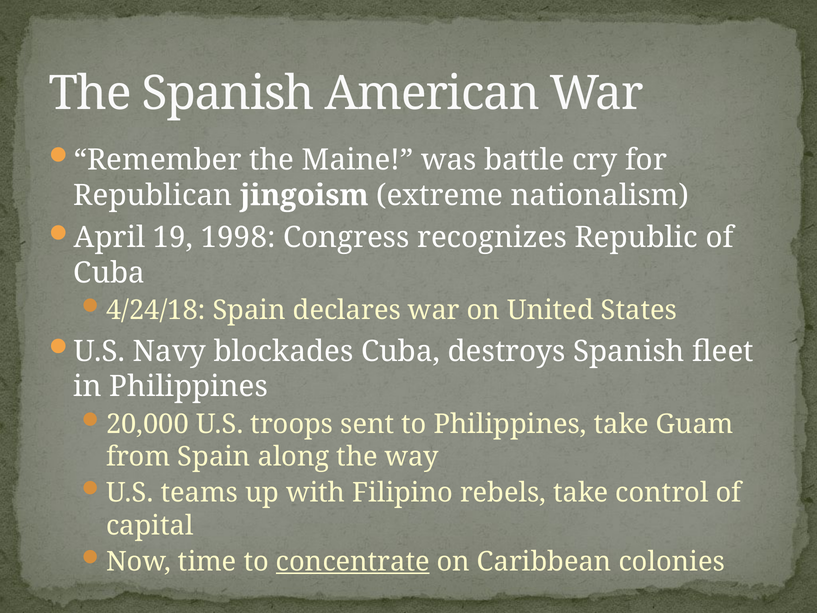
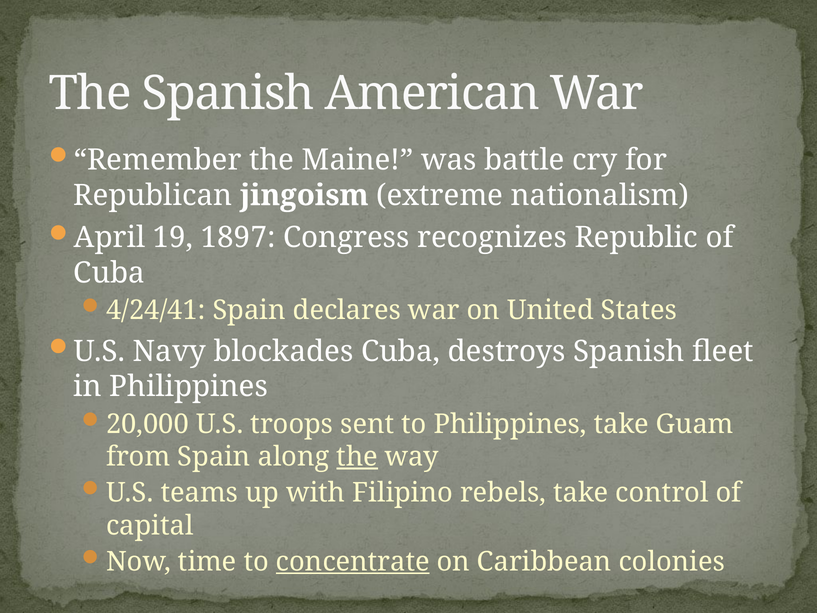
1998: 1998 -> 1897 (238, 238)
4/24/18: 4/24/18 -> 4/24/41 (156, 310)
the underline: none -> present (357, 457)
